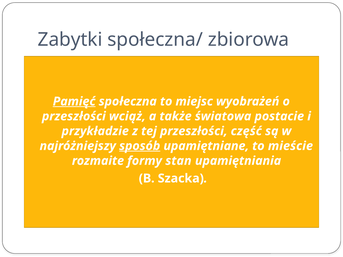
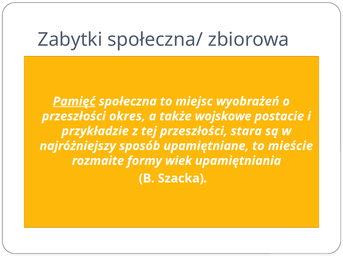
wciąż: wciąż -> okres (127, 116)
światowa: światowa -> wojskowe (223, 116)
część: część -> stara (246, 131)
sposób underline: present -> none (140, 146)
stan: stan -> wiek (179, 161)
